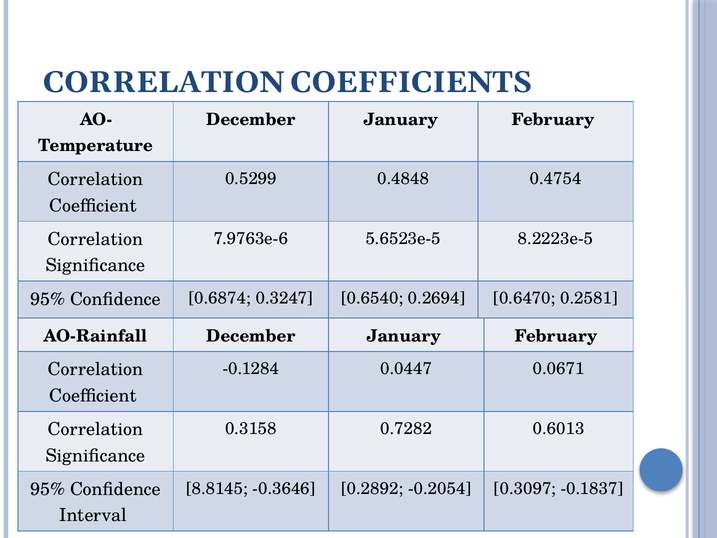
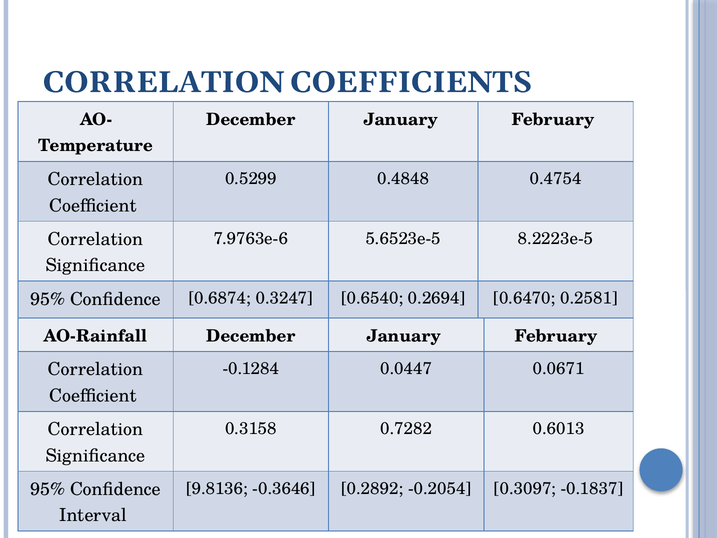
8.8145: 8.8145 -> 9.8136 (217, 488)
